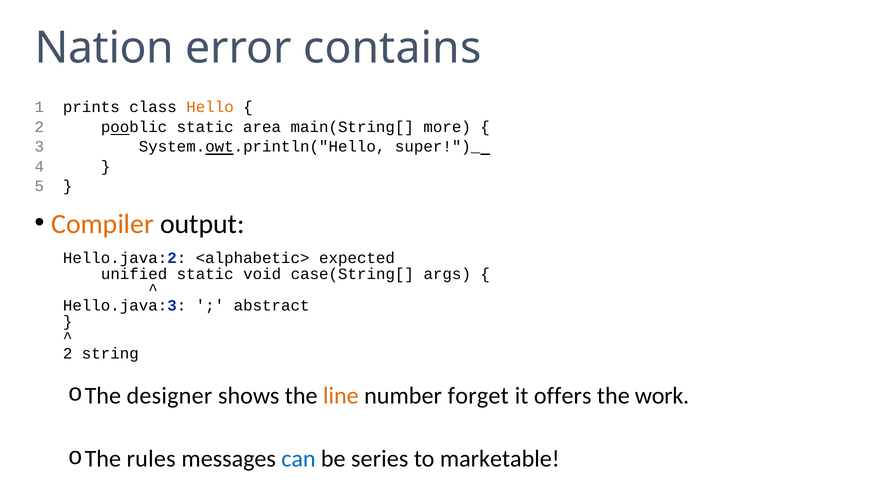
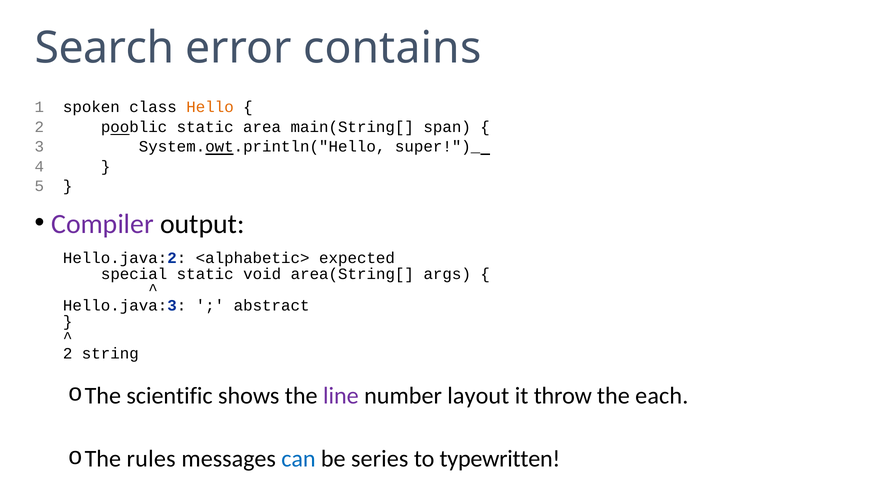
Nation: Nation -> Search (104, 48)
prints: prints -> spoken (91, 107)
more: more -> span (447, 127)
Compiler colour: orange -> purple (103, 224)
unified: unified -> special (134, 274)
case(String[: case(String[ -> area(String[ (352, 274)
designer: designer -> scientific (170, 396)
line colour: orange -> purple (341, 396)
forget: forget -> layout (478, 396)
offers: offers -> throw (563, 396)
work: work -> each (662, 396)
marketable: marketable -> typewritten (500, 459)
